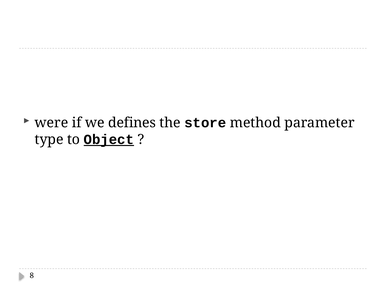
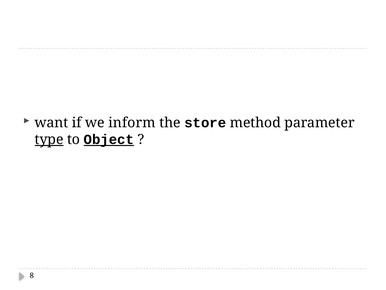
were: were -> want (52, 123)
defines: defines -> inform (132, 123)
type underline: none -> present (49, 139)
